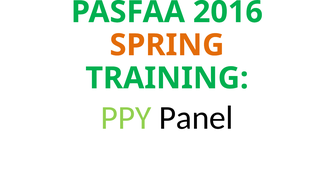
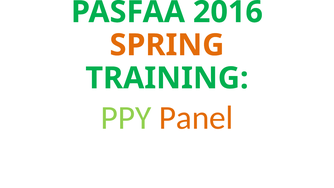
Panel colour: black -> orange (196, 118)
